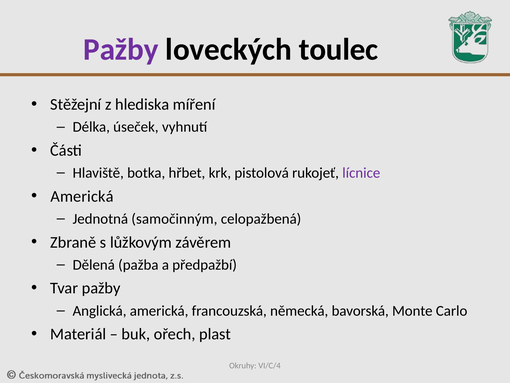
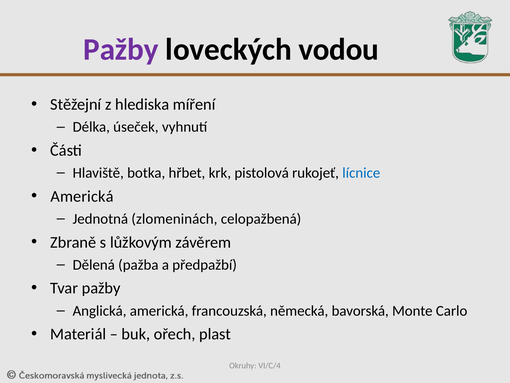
toulec: toulec -> vodou (339, 49)
lícnice colour: purple -> blue (361, 173)
samočinným: samočinným -> zlomeninách (174, 219)
